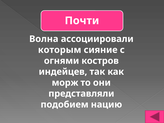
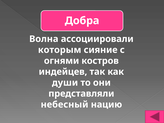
Почти: Почти -> Добра (82, 21)
морж: морж -> души (65, 83)
подобием: подобием -> небесный (65, 105)
